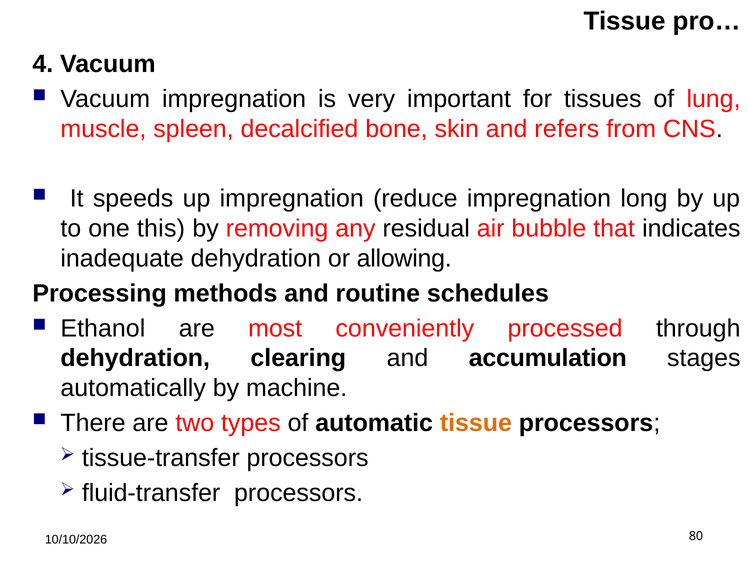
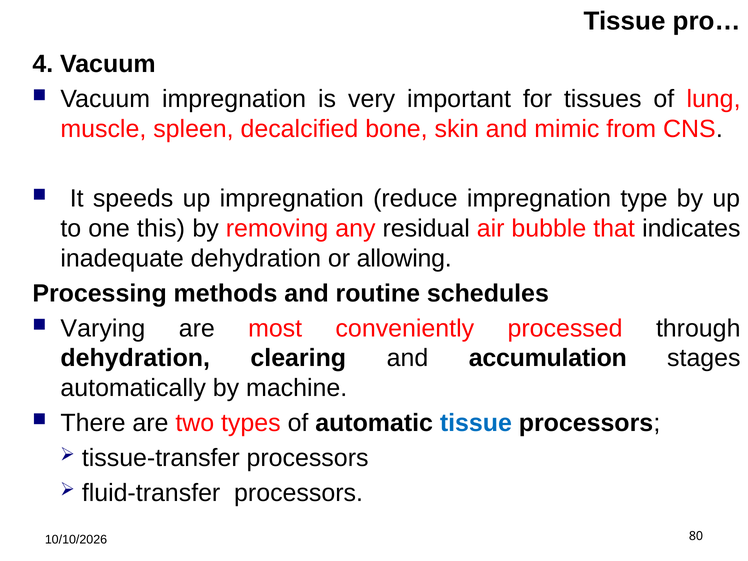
refers: refers -> mimic (567, 129)
long: long -> type (644, 199)
Ethanol: Ethanol -> Varying (103, 328)
tissue colour: orange -> blue (476, 423)
